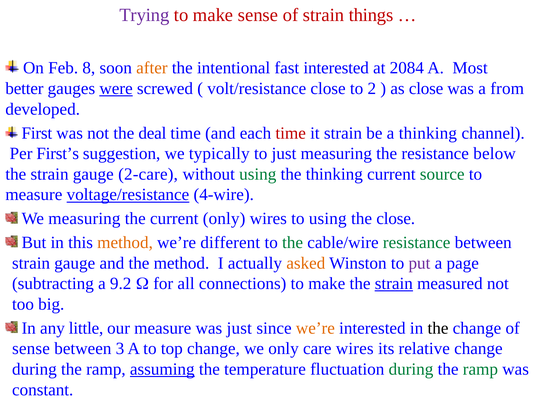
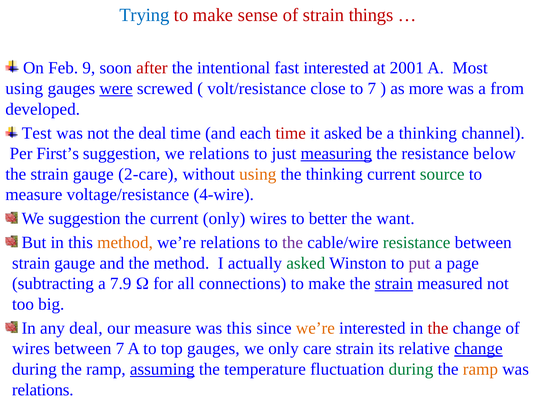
Trying colour: purple -> blue (144, 15)
8: 8 -> 9 (89, 68)
after colour: orange -> red (152, 68)
2084: 2084 -> 2001 (407, 68)
better: better -> using (24, 89)
to 2: 2 -> 7 (372, 89)
as close: close -> more (426, 89)
First: First -> Test (37, 133)
it strain: strain -> asked (343, 133)
we typically: typically -> relations (219, 154)
measuring underline: none -> present (336, 154)
using colour: green -> orange (258, 174)
voltage/resistance underline: present -> none (128, 195)
We measuring: measuring -> suggestion (84, 219)
to using: using -> better (328, 219)
the close: close -> want (396, 219)
we’re different: different -> relations (230, 243)
the colour: green -> purple (293, 243)
asked colour: orange -> green (306, 263)
9.2: 9.2 -> 7.9 (121, 284)
any little: little -> deal (86, 328)
was just: just -> this (239, 328)
the colour: black -> red (438, 328)
sense: sense -> wires (31, 349)
between 3: 3 -> 7 (120, 349)
top change: change -> gauges (213, 349)
care wires: wires -> strain (355, 349)
change underline: none -> present (478, 349)
ramp colour: green -> orange (480, 369)
constant: constant -> relations (43, 390)
